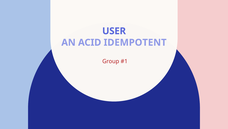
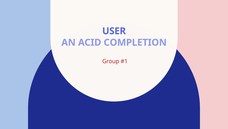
IDEMPOTENT: IDEMPOTENT -> COMPLETION (135, 42)
